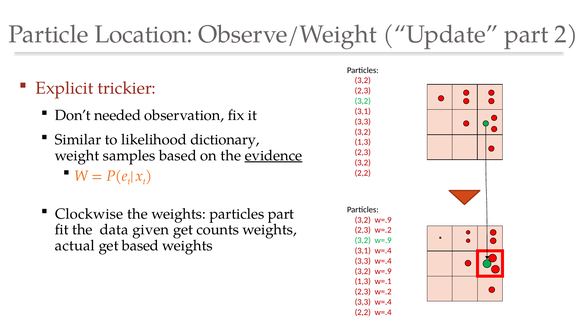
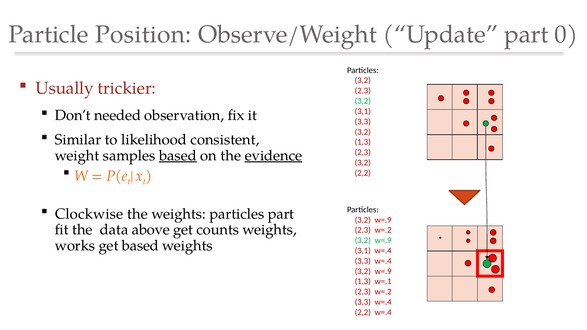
Location: Location -> Position (143, 34)
2: 2 -> 0 (566, 34)
Explicit: Explicit -> Usually (65, 88)
dictionary: dictionary -> consistent (225, 140)
based underline: none -> present (178, 156)
given: given -> above (151, 230)
actual: actual -> works (75, 246)
